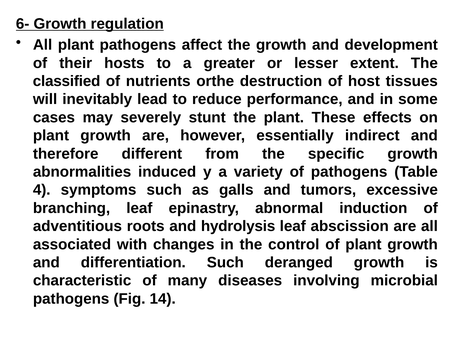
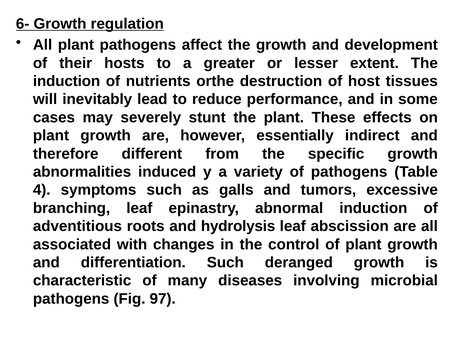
classified: classified -> induction (67, 81)
14: 14 -> 97 (163, 299)
